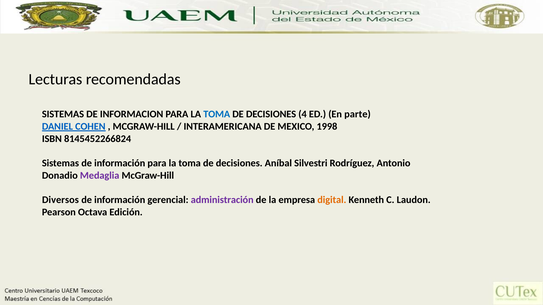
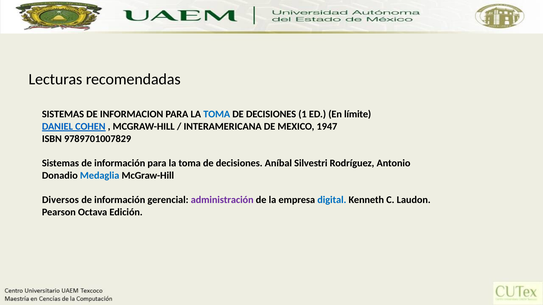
4: 4 -> 1 (303, 114)
parte: parte -> límite (358, 114)
1998: 1998 -> 1947 (327, 127)
8145452266824: 8145452266824 -> 9789701007829 (98, 139)
Medaglia colour: purple -> blue (100, 176)
digital colour: orange -> blue (332, 200)
